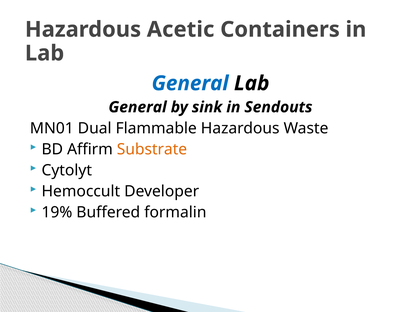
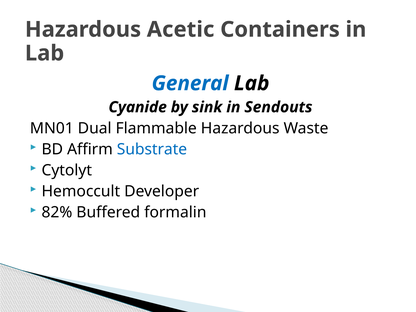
General: General -> Cyanide (138, 107)
Substrate colour: orange -> blue (152, 149)
19%: 19% -> 82% (57, 212)
